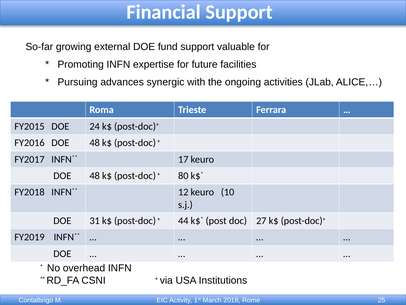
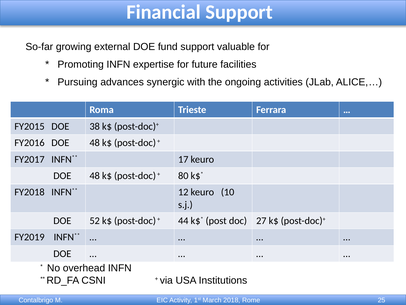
24: 24 -> 38 (95, 126)
31: 31 -> 52 (95, 220)
